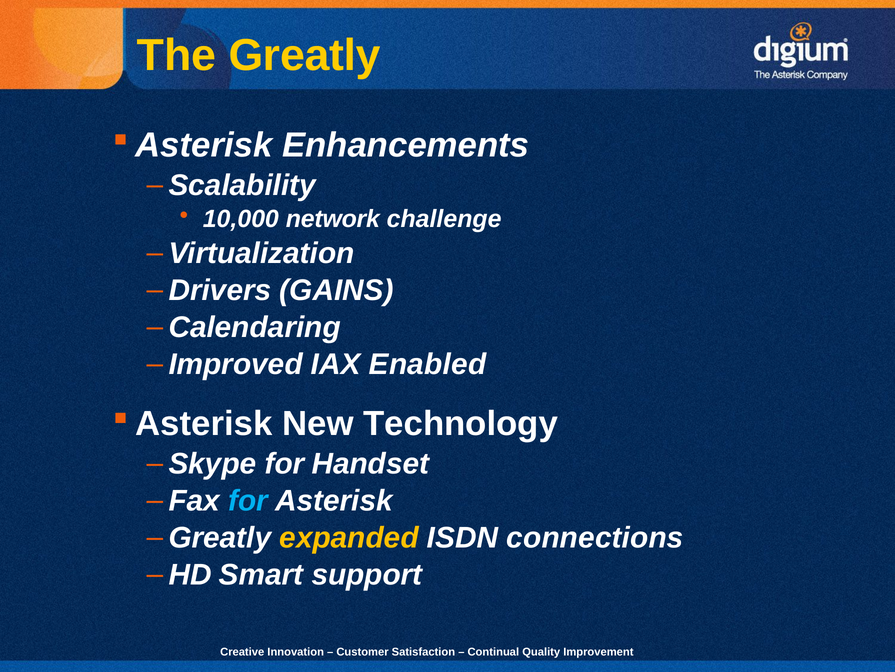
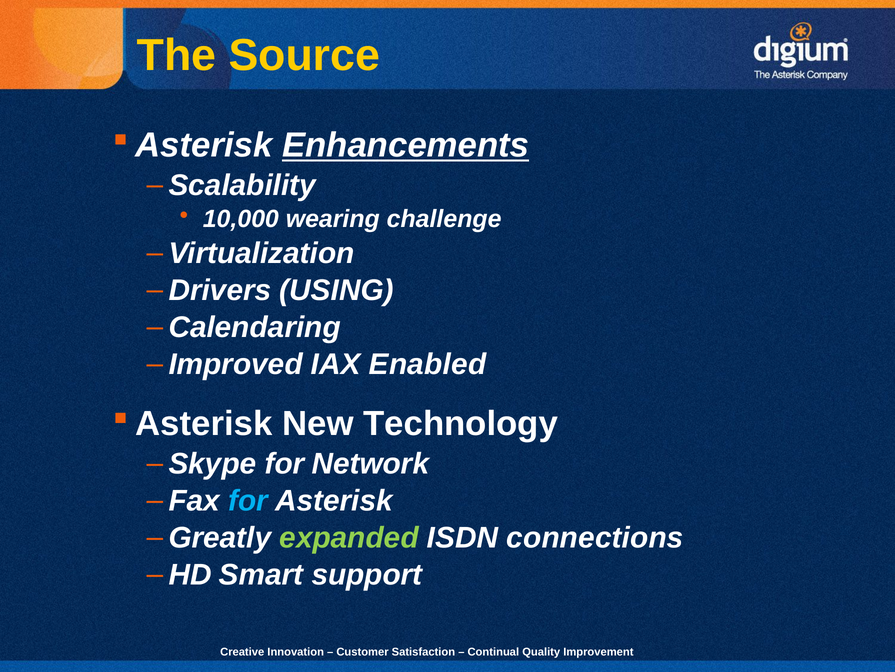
The Greatly: Greatly -> Source (304, 56)
Enhancements underline: none -> present (406, 145)
network: network -> wearing (333, 219)
GAINS: GAINS -> USING (337, 290)
Handset: Handset -> Network (370, 463)
expanded colour: yellow -> light green (349, 537)
